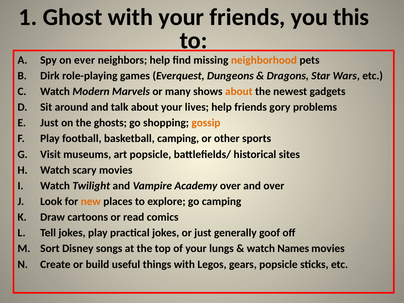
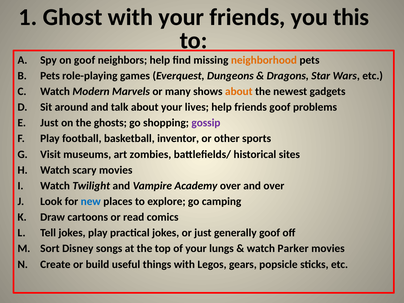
on ever: ever -> goof (85, 60)
Dirk: Dirk -> Pets (50, 76)
friends gory: gory -> goof (280, 107)
gossip colour: orange -> purple (206, 123)
basketball camping: camping -> inventor (178, 139)
art popsicle: popsicle -> zombies (150, 154)
new colour: orange -> blue (91, 201)
Names: Names -> Parker (293, 249)
